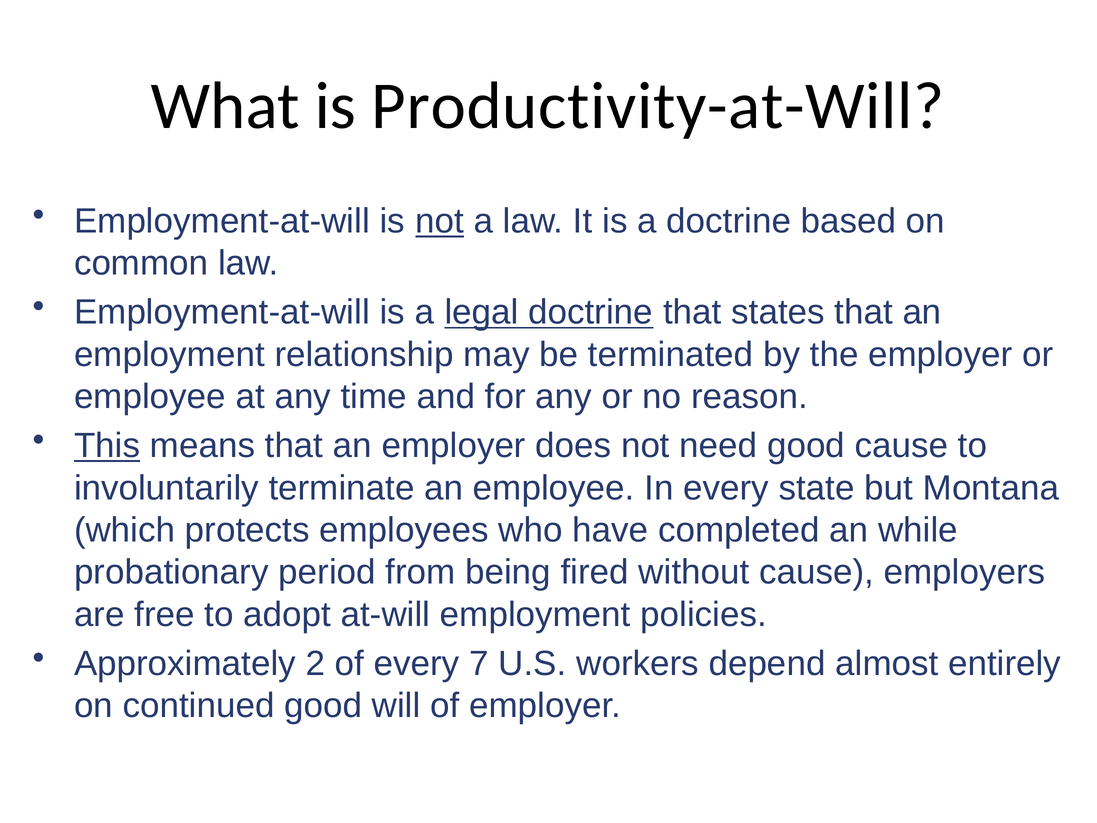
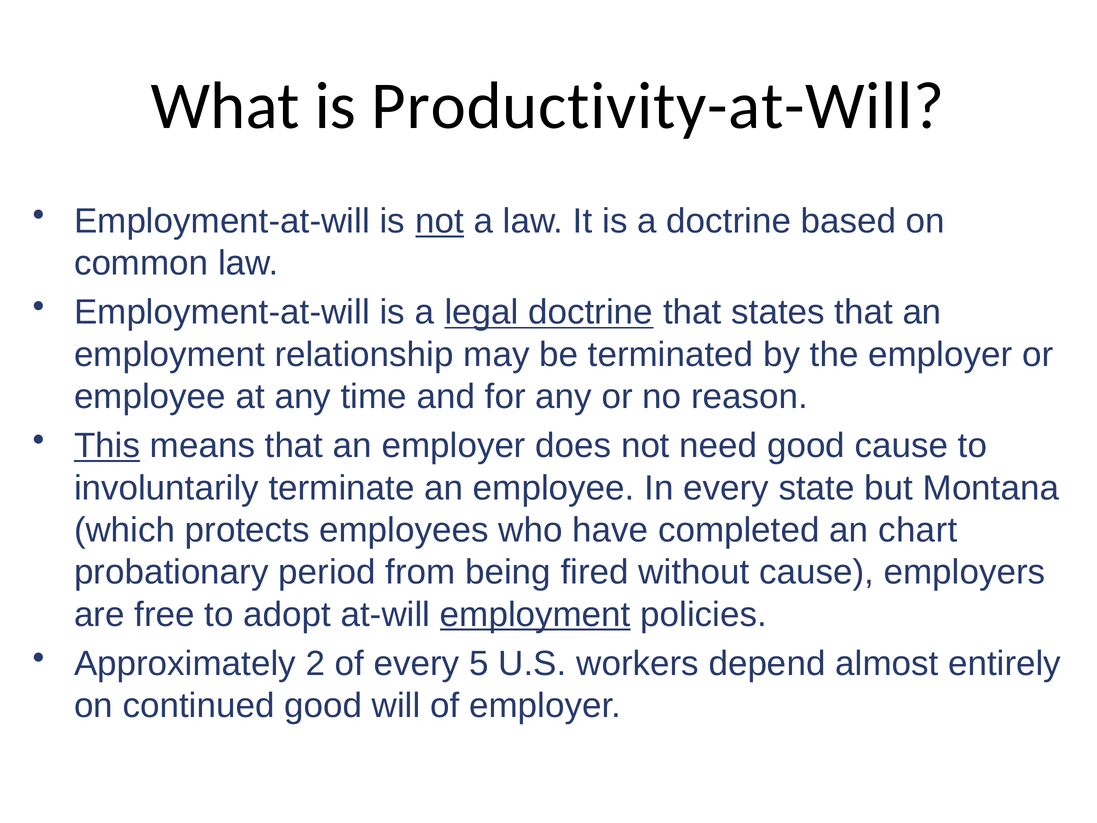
while: while -> chart (918, 530)
employment underline: none -> present (535, 614)
7: 7 -> 5 (479, 664)
